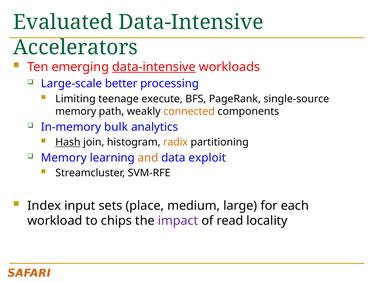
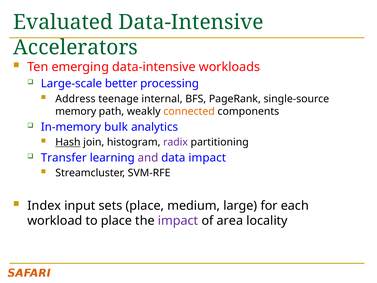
data-intensive underline: present -> none (154, 67)
Limiting: Limiting -> Address (75, 99)
execute: execute -> internal (162, 99)
radix colour: orange -> purple (176, 142)
Memory: Memory -> Transfer (64, 158)
and colour: orange -> purple (148, 158)
data exploit: exploit -> impact (207, 158)
to chips: chips -> place (117, 221)
read: read -> area (230, 221)
